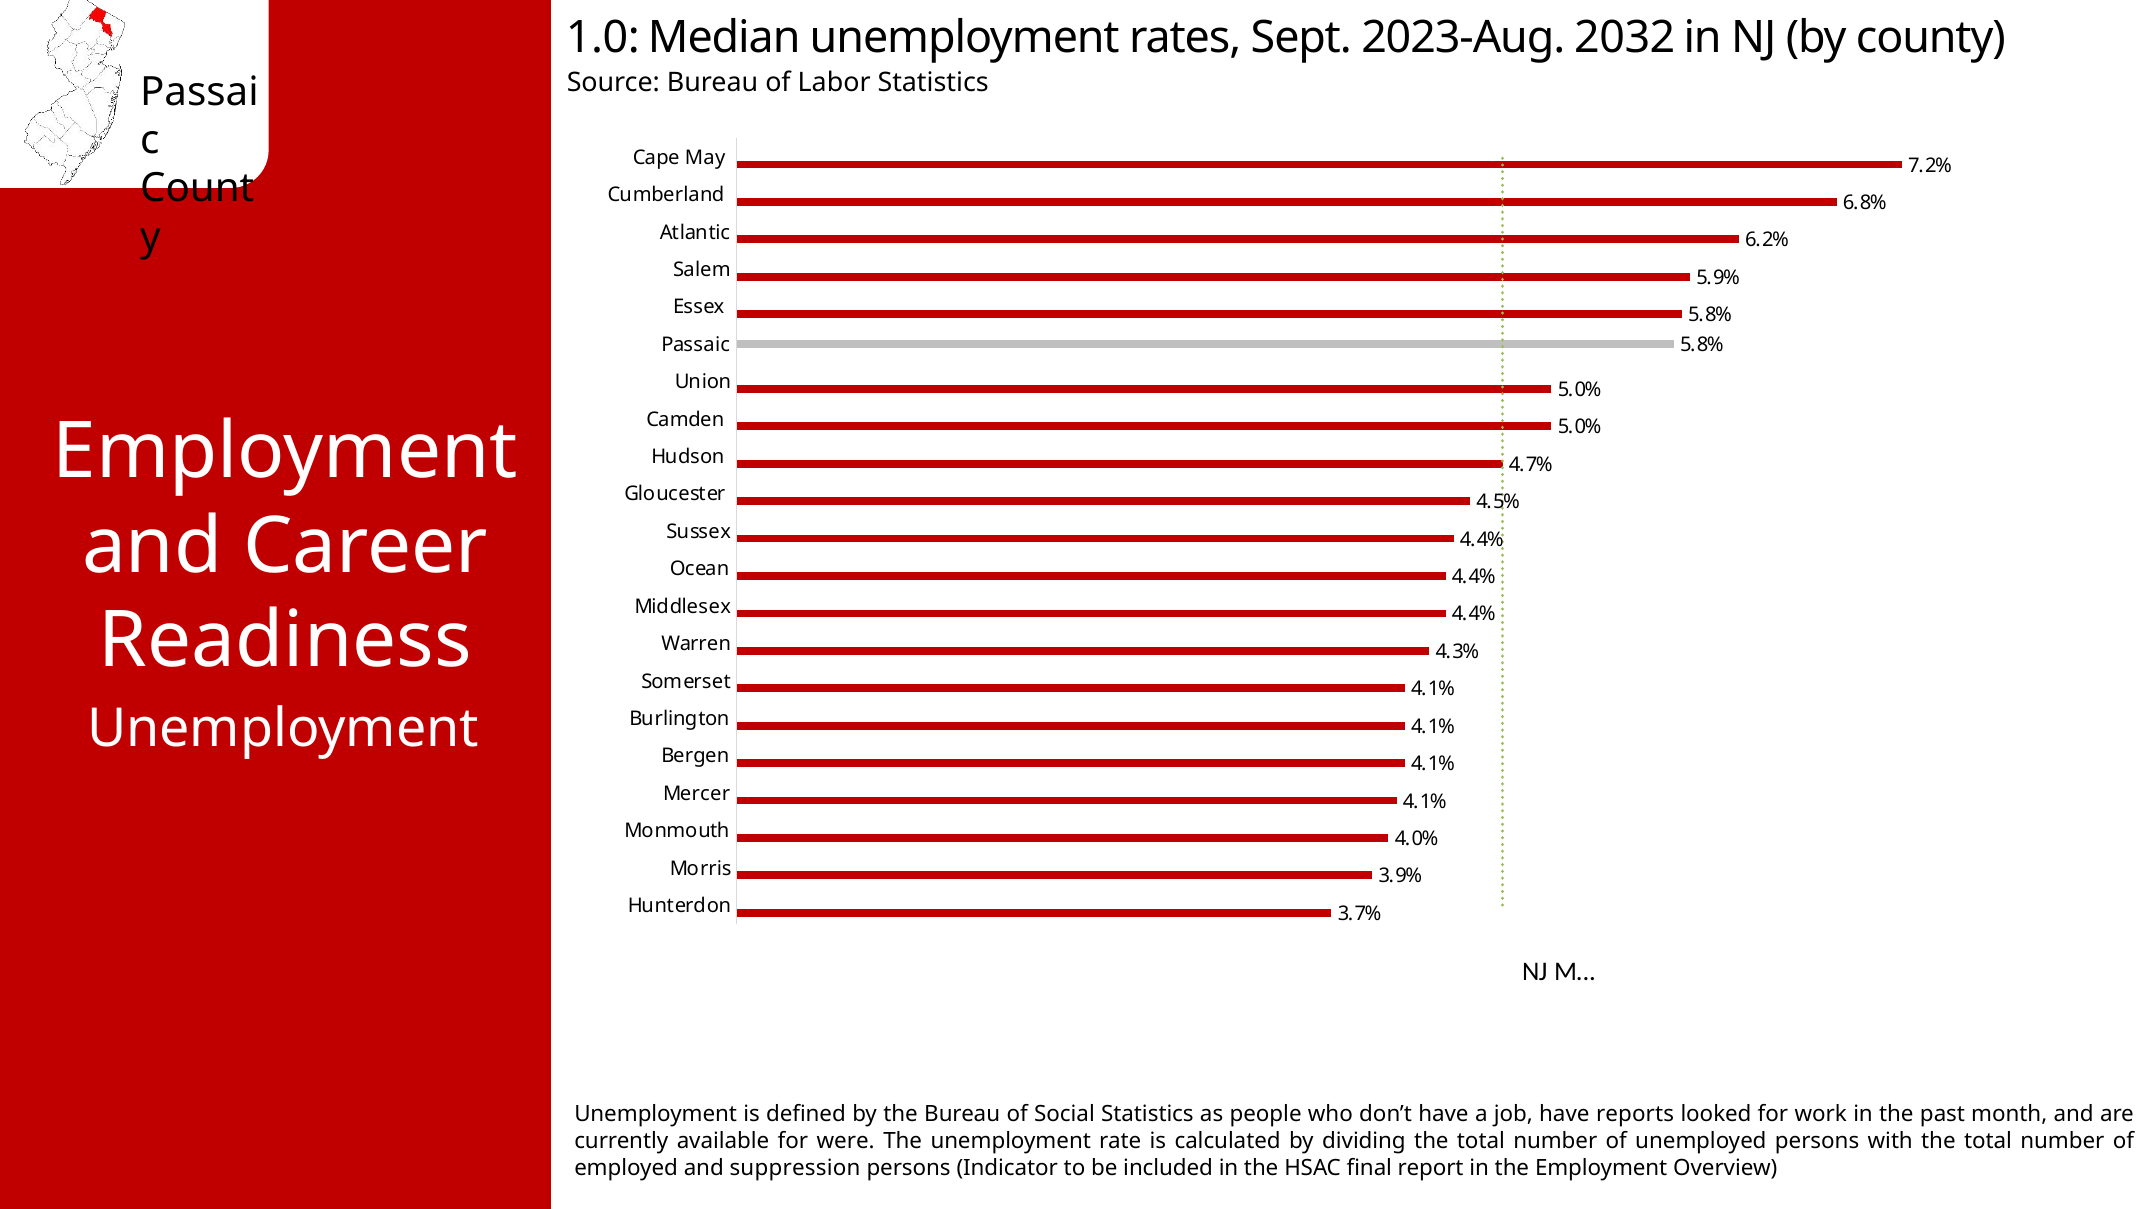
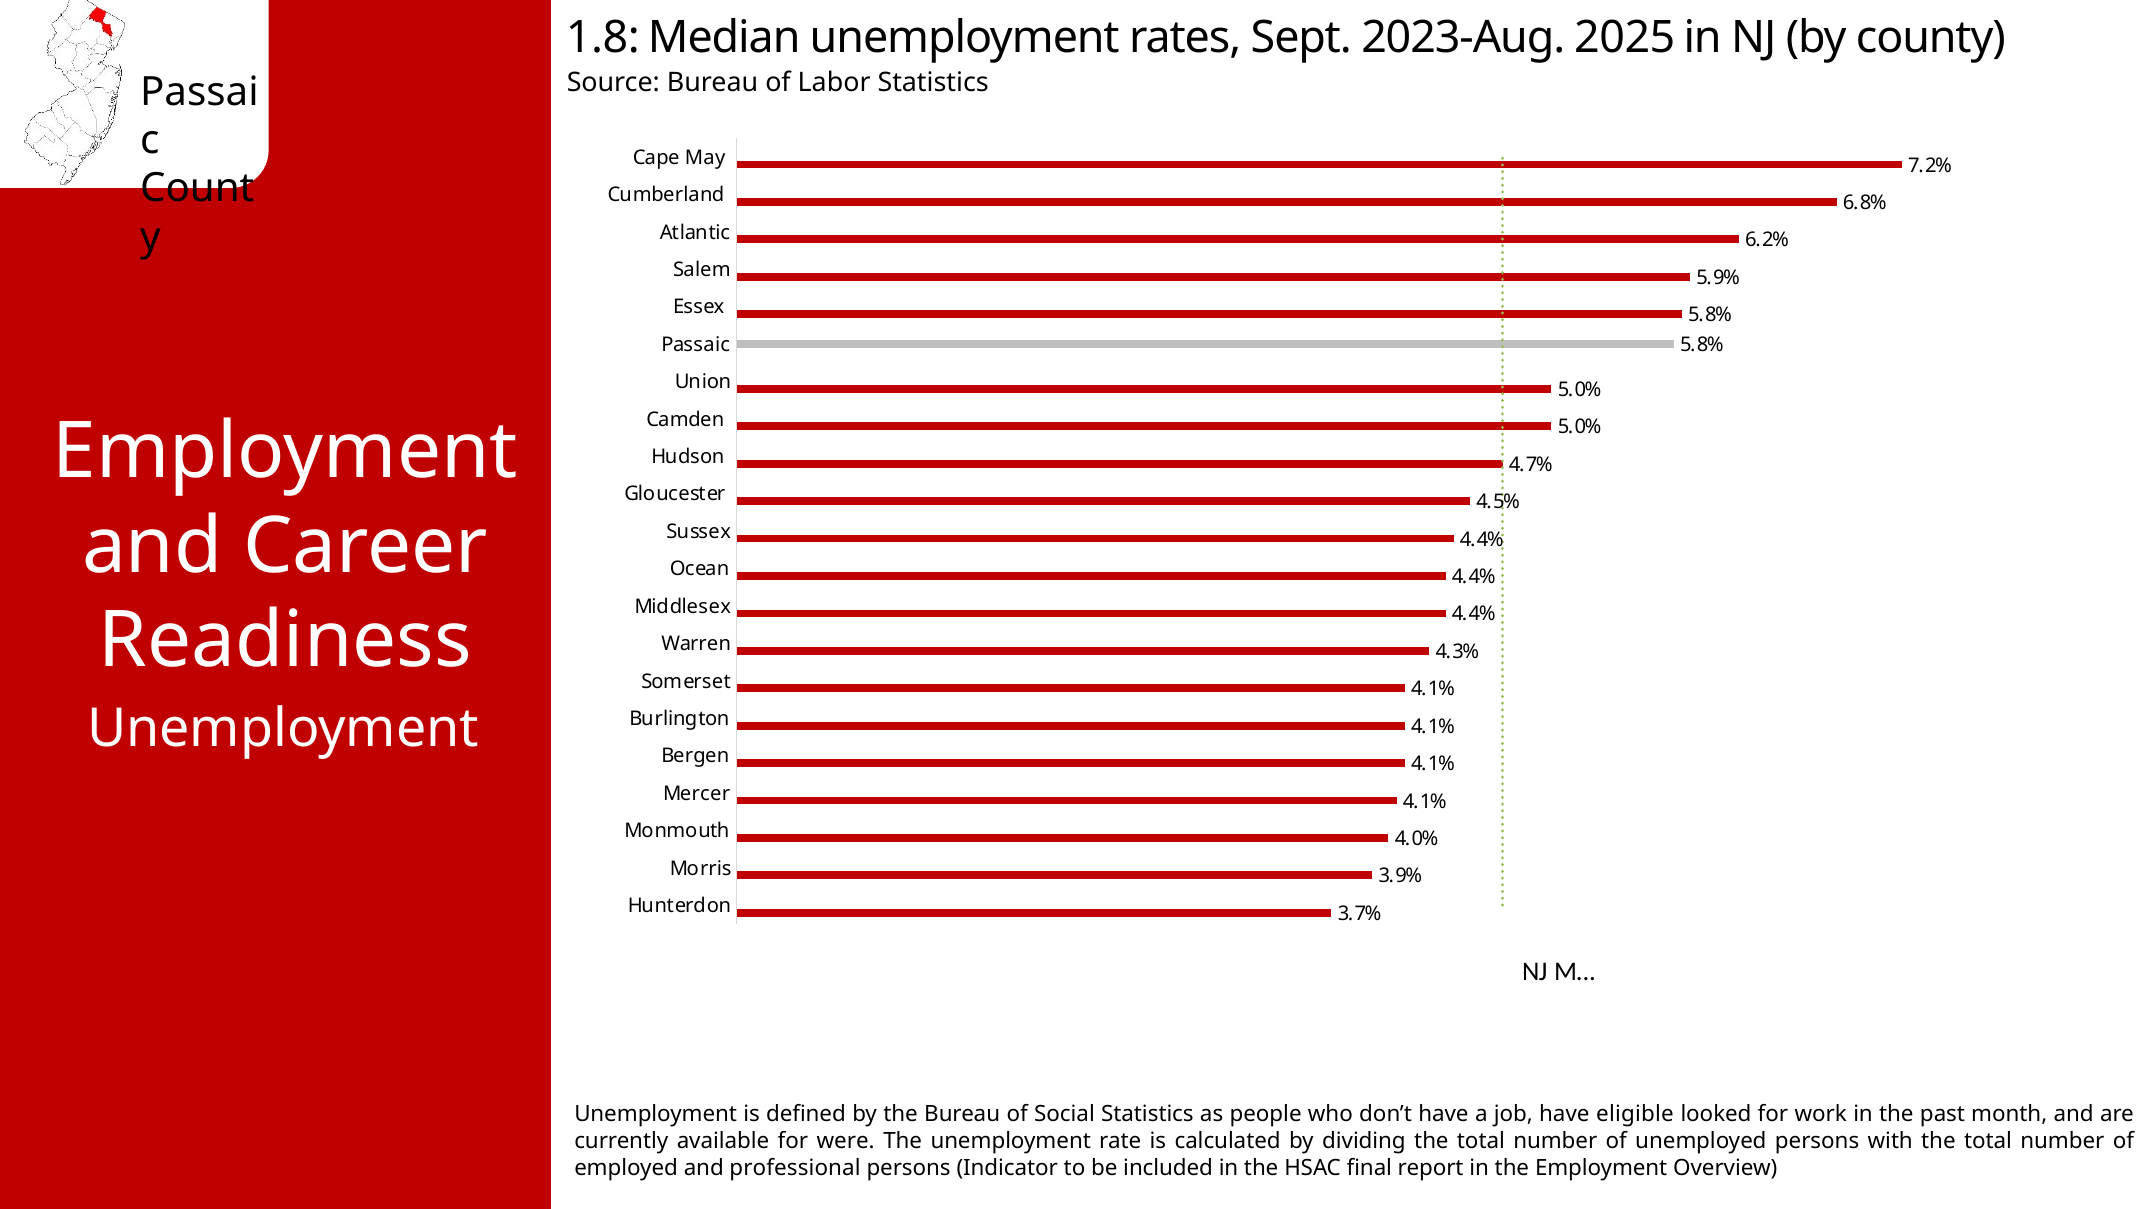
1.0: 1.0 -> 1.8 (603, 38)
2032: 2032 -> 2025 (1625, 38)
reports: reports -> eligible (1635, 1115)
suppression: suppression -> professional (795, 1169)
